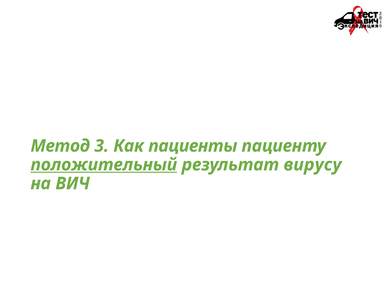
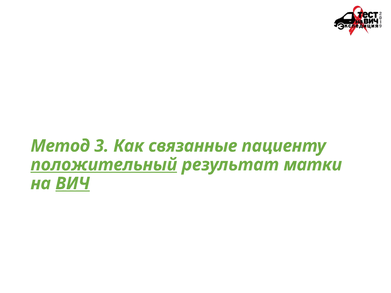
пациенты: пациенты -> связанные (193, 146)
вирусу: вирусу -> матки (313, 165)
ВИЧ underline: none -> present (73, 184)
